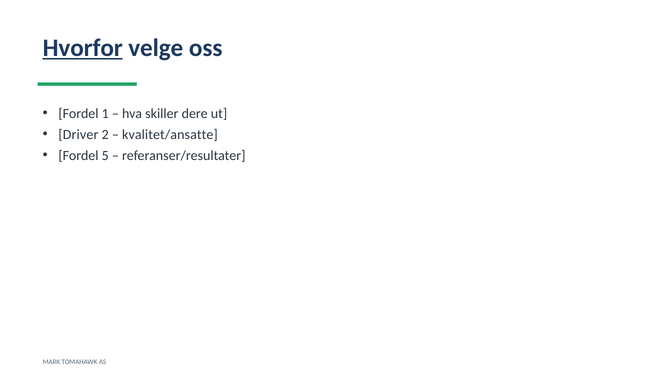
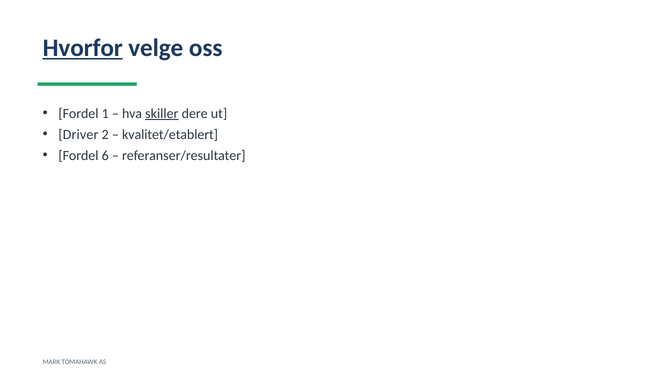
skiller underline: none -> present (162, 114)
kvalitet/ansatte: kvalitet/ansatte -> kvalitet/etablert (170, 135)
5: 5 -> 6 (105, 156)
